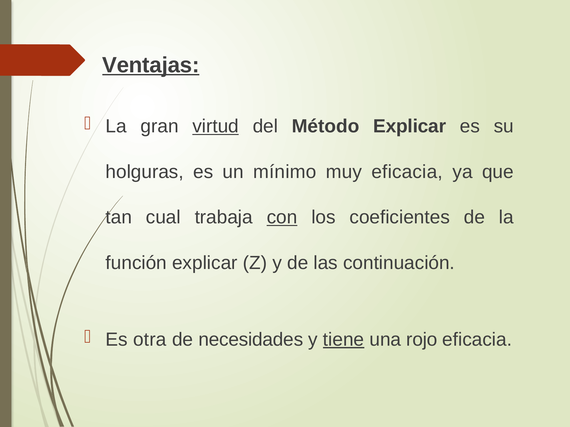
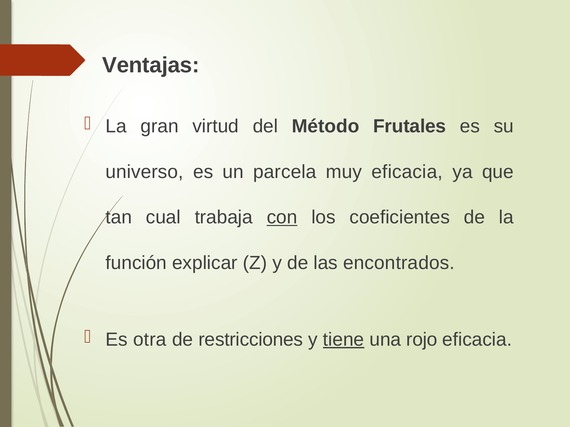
Ventajas underline: present -> none (151, 65)
virtud underline: present -> none (216, 126)
Método Explicar: Explicar -> Frutales (410, 126)
holguras: holguras -> universo (145, 172)
mínimo: mínimo -> parcela (285, 172)
continuación: continuación -> encontrados (399, 263)
necesidades: necesidades -> restricciones (251, 340)
